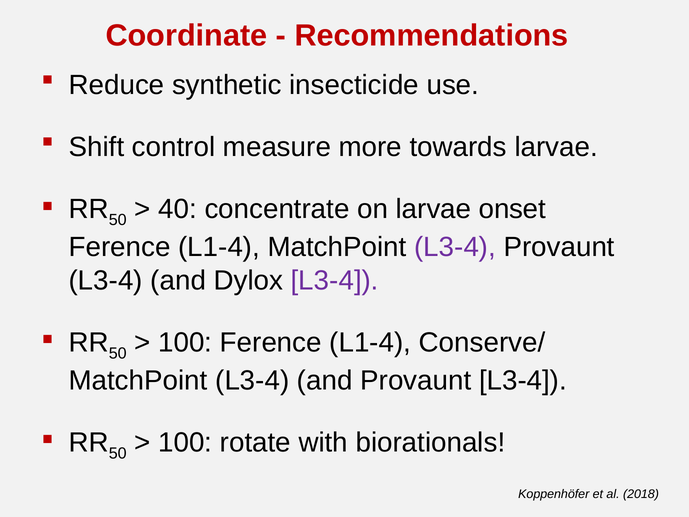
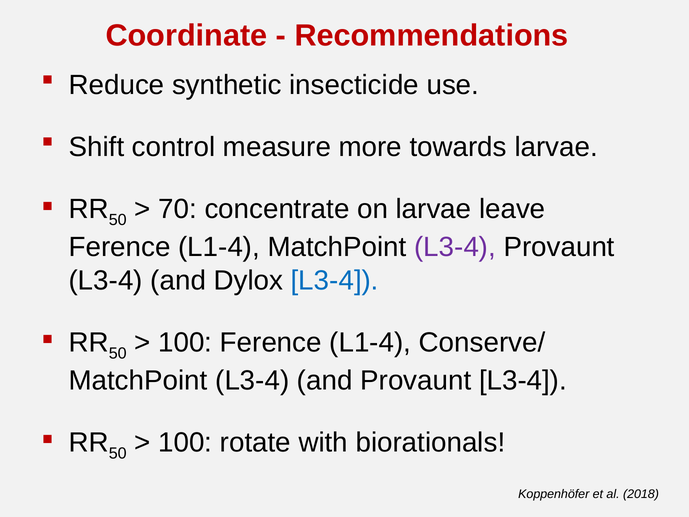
40: 40 -> 70 (177, 209)
onset: onset -> leave (512, 209)
L3-4 colour: purple -> blue (335, 280)
